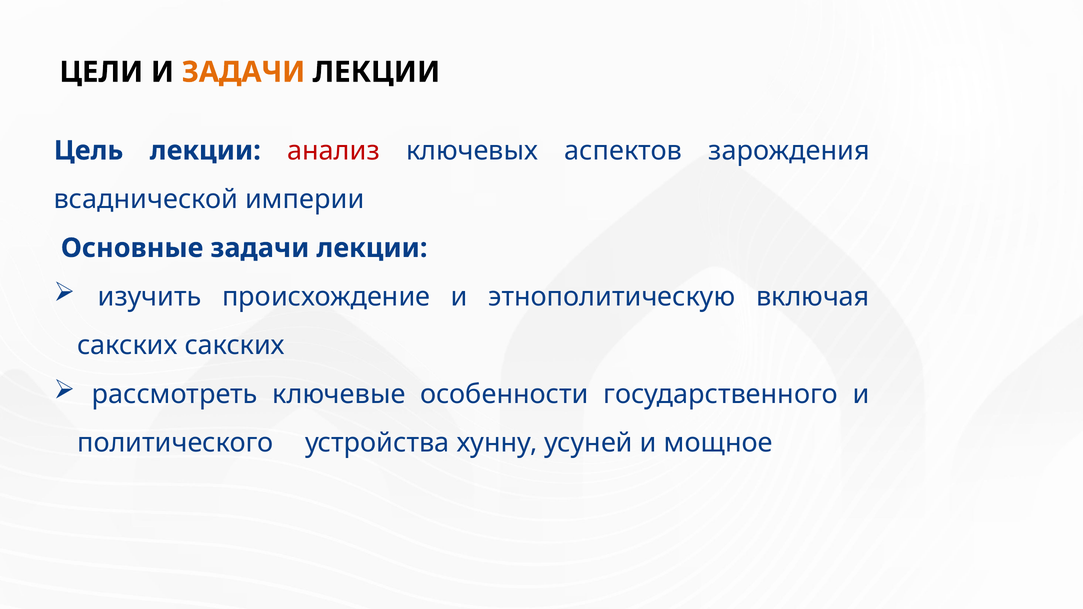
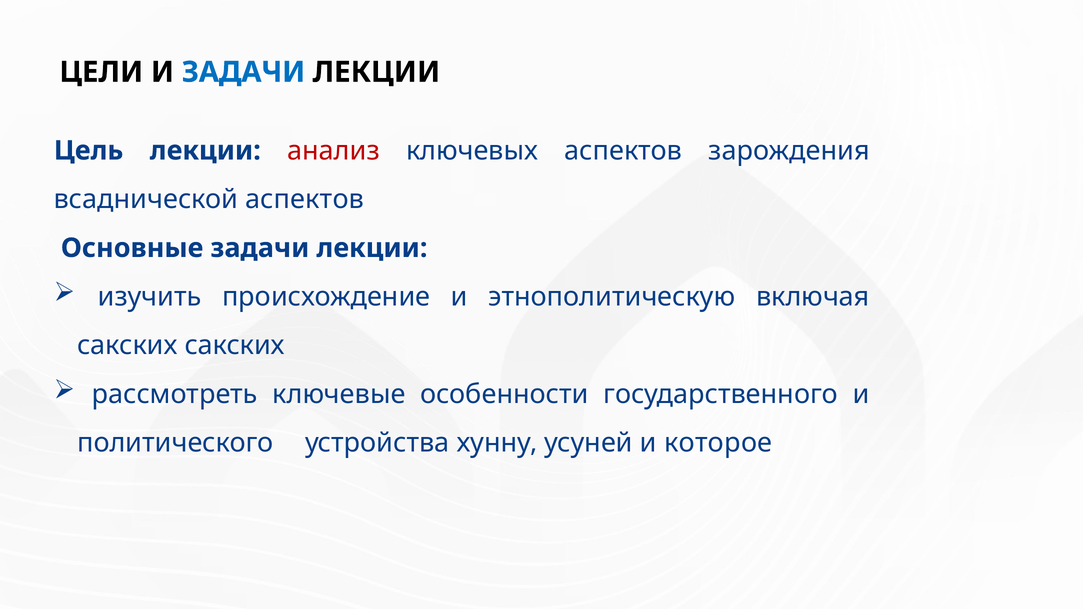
ЗАДАЧИ colour: orange -> blue (243, 72)
всаднической империи: империи -> аспектов (305, 199)
мощное: мощное -> которое (718, 443)
